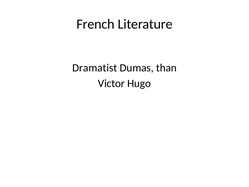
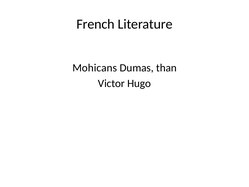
Dramatist: Dramatist -> Mohicans (95, 68)
